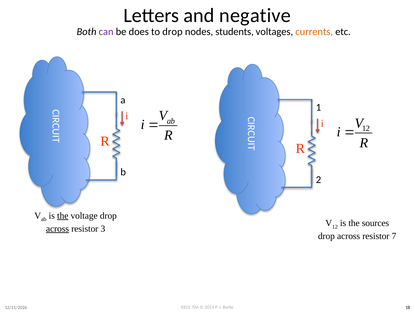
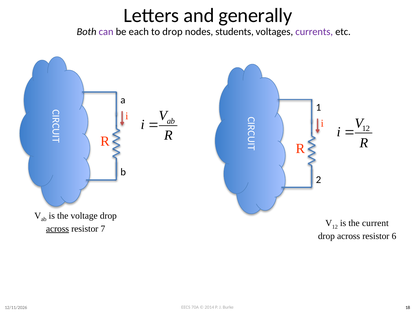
negative: negative -> generally (255, 16)
does: does -> each (139, 32)
currents colour: orange -> purple (314, 32)
the underline: present -> none (63, 215)
sources: sources -> current (375, 223)
3: 3 -> 7 (103, 228)
7: 7 -> 6 (394, 236)
